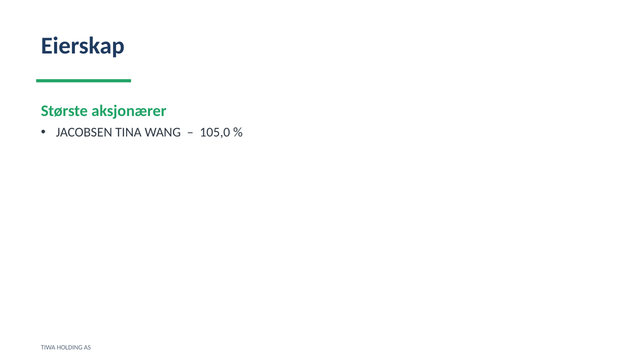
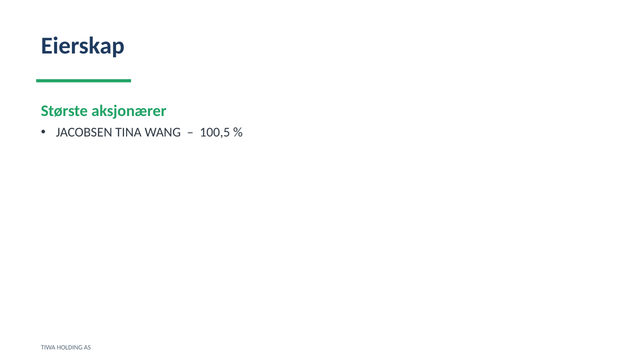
105,0: 105,0 -> 100,5 (215, 132)
